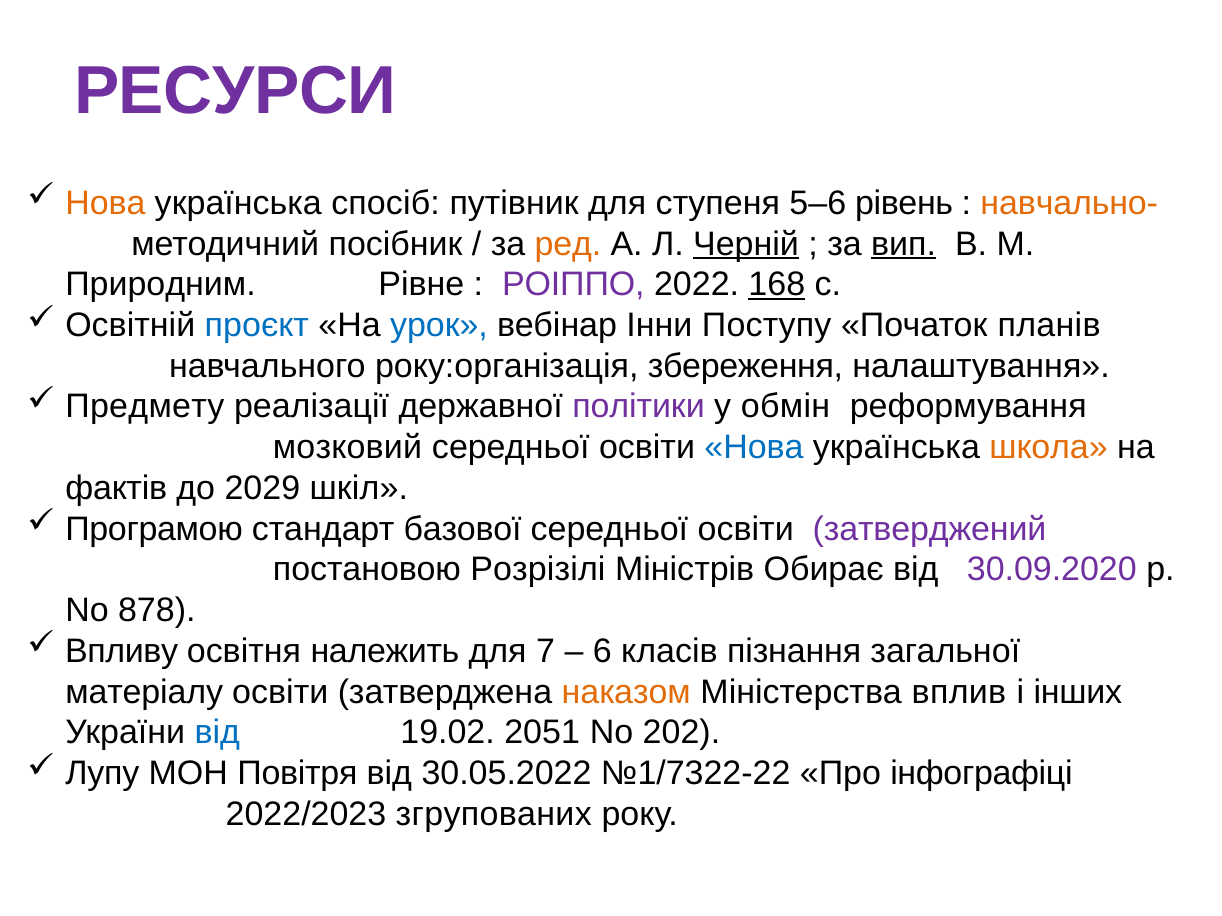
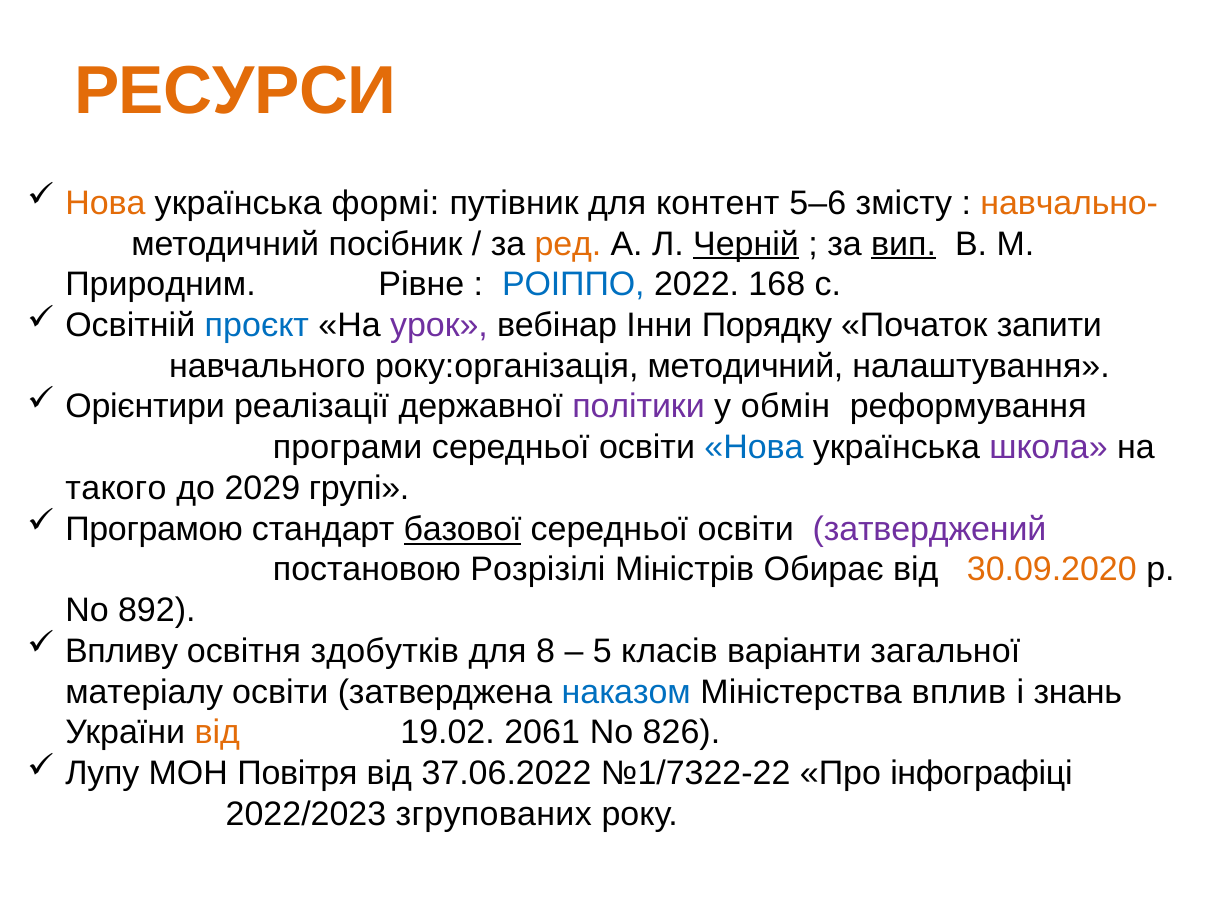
РЕСУРСИ colour: purple -> orange (235, 92)
спосіб: спосіб -> формі (385, 203)
ступеня: ступеня -> контент (718, 203)
рівень: рівень -> змісту (904, 203)
РОІППО colour: purple -> blue (573, 285)
168 underline: present -> none (777, 285)
урок colour: blue -> purple (439, 325)
Поступу: Поступу -> Порядку (767, 325)
планів: планів -> запити (1049, 325)
року:організація збереження: збереження -> методичний (745, 366)
Предмету: Предмету -> Орієнтири (145, 407)
мозковий: мозковий -> програми (348, 448)
школа colour: orange -> purple (1049, 448)
фактів: фактів -> такого (116, 488)
шкіл: шкіл -> групі (359, 488)
базової underline: none -> present (463, 529)
30.09.2020 colour: purple -> orange (1052, 570)
878: 878 -> 892 (157, 611)
належить: належить -> здобутків (385, 651)
7: 7 -> 8 (546, 651)
6: 6 -> 5 (602, 651)
пізнання: пізнання -> варіанти (794, 651)
наказом colour: orange -> blue (626, 692)
інших: інших -> знань (1078, 692)
від colour: blue -> orange (217, 733)
2051: 2051 -> 2061 (542, 733)
202: 202 -> 826 (681, 733)
30.05.2022: 30.05.2022 -> 37.06.2022 (507, 774)
